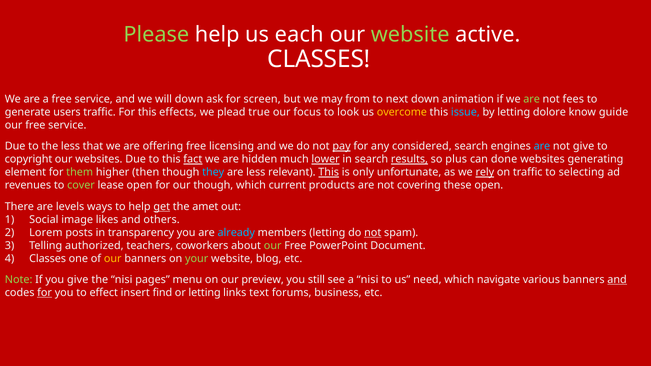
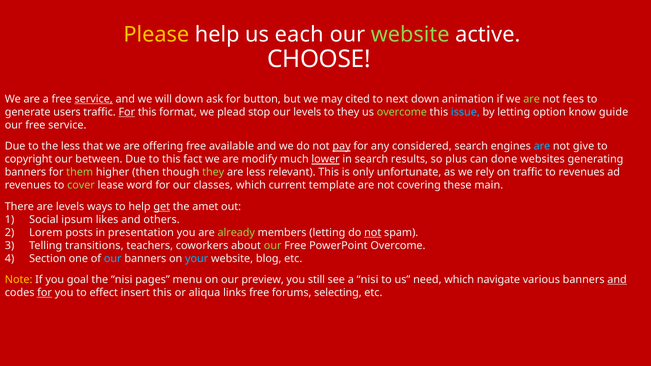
Please colour: light green -> yellow (156, 34)
CLASSES: CLASSES -> CHOOSE (319, 59)
service underline: none -> present (94, 99)
screen: screen -> button (262, 99)
from: from -> cited (358, 99)
For underline: none -> present (127, 112)
effects: effects -> format (178, 112)
true: true -> stop (259, 112)
our focus: focus -> levels (307, 112)
to look: look -> they (348, 112)
overcome colour: yellow -> light green (402, 112)
dolore: dolore -> option (549, 112)
licensing: licensing -> available (232, 146)
our websites: websites -> between (99, 159)
fact underline: present -> none (193, 159)
hidden: hidden -> modify (259, 159)
results underline: present -> none (409, 159)
element: element -> banners (25, 172)
they colour: light blue -> light green (213, 172)
This underline: present -> none (329, 172)
rely underline: present -> none (485, 172)
to selecting: selecting -> revenues (582, 172)
lease open: open -> word (140, 185)
our though: though -> classes (213, 185)
products: products -> template (332, 185)
these open: open -> main (489, 185)
image: image -> ipsum (77, 220)
transparency: transparency -> presentation (141, 233)
already colour: light blue -> light green (236, 233)
authorized: authorized -> transitions (94, 246)
PowerPoint Document: Document -> Overcome (398, 246)
Classes: Classes -> Section (48, 259)
our colour: yellow -> light blue (113, 259)
your colour: light green -> light blue (197, 259)
Note colour: light green -> yellow (19, 280)
you give: give -> goal (78, 280)
insert find: find -> this (162, 293)
or letting: letting -> aliqua (204, 293)
links text: text -> free (259, 293)
business: business -> selecting (338, 293)
